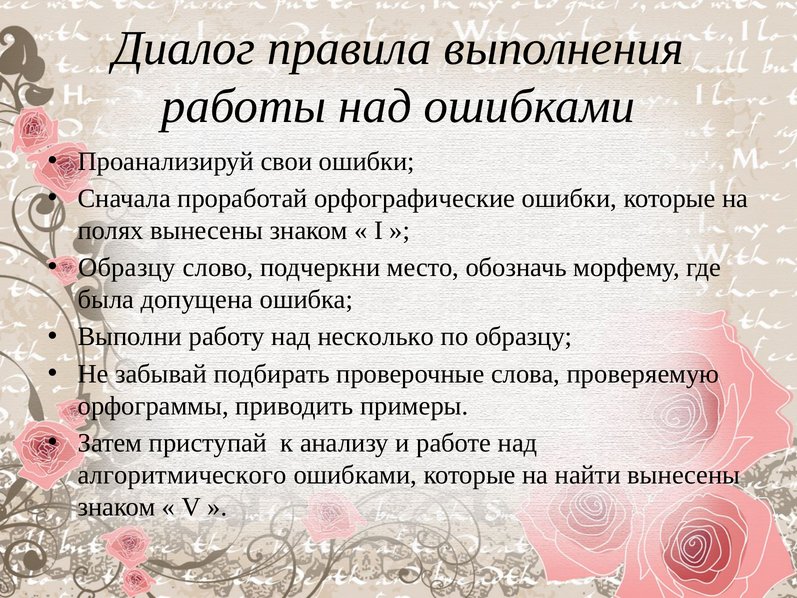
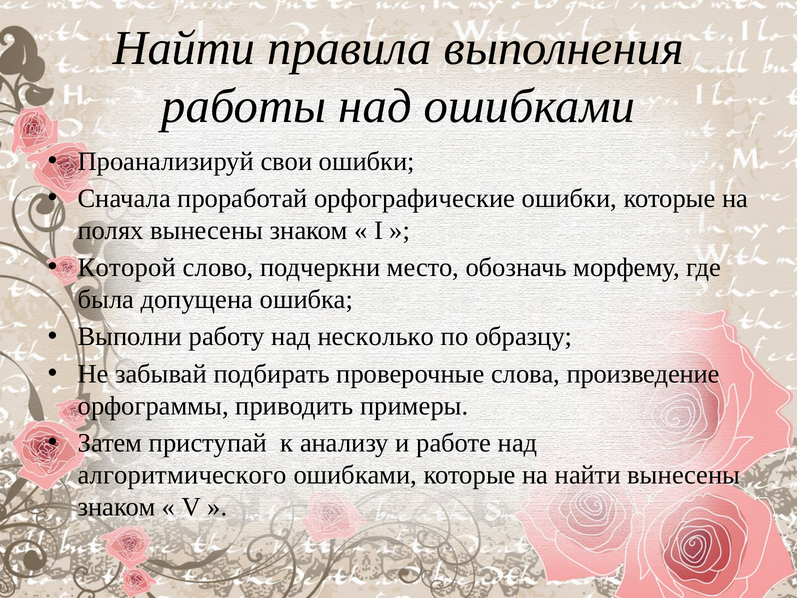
Диалог: Диалог -> Найти (184, 48)
Образцу: Образцу -> Которой (127, 268)
проверяемую: проверяемую -> произведение (643, 374)
